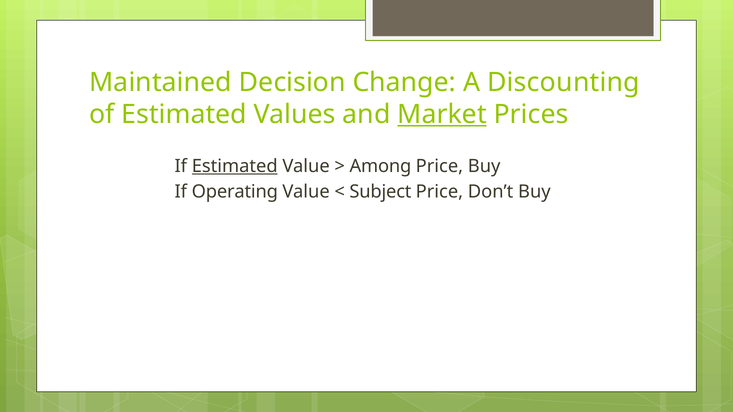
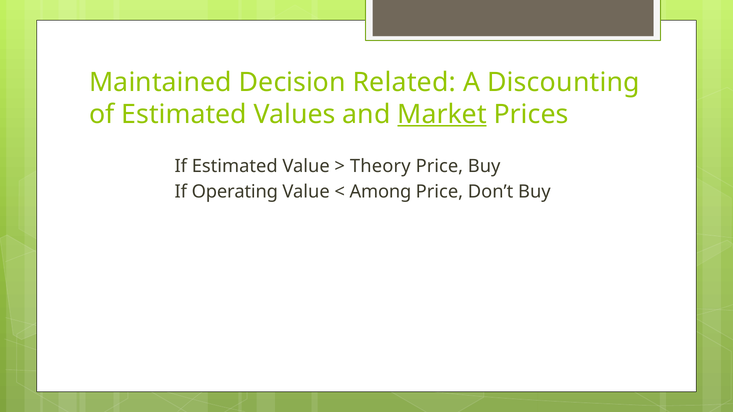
Change: Change -> Related (404, 82)
Estimated underline: present -> none (235, 166)
Among: Among -> Theory (380, 166)
Subject: Subject -> Among (380, 192)
